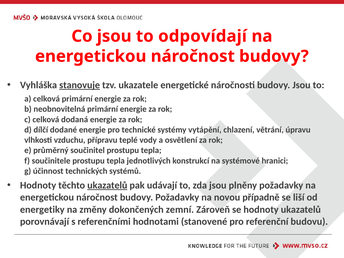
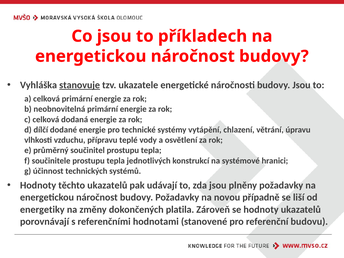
odpovídají: odpovídají -> příkladech (203, 36)
ukazatelů underline: present -> none (107, 185)
zemní: zemní -> platila (180, 209)
